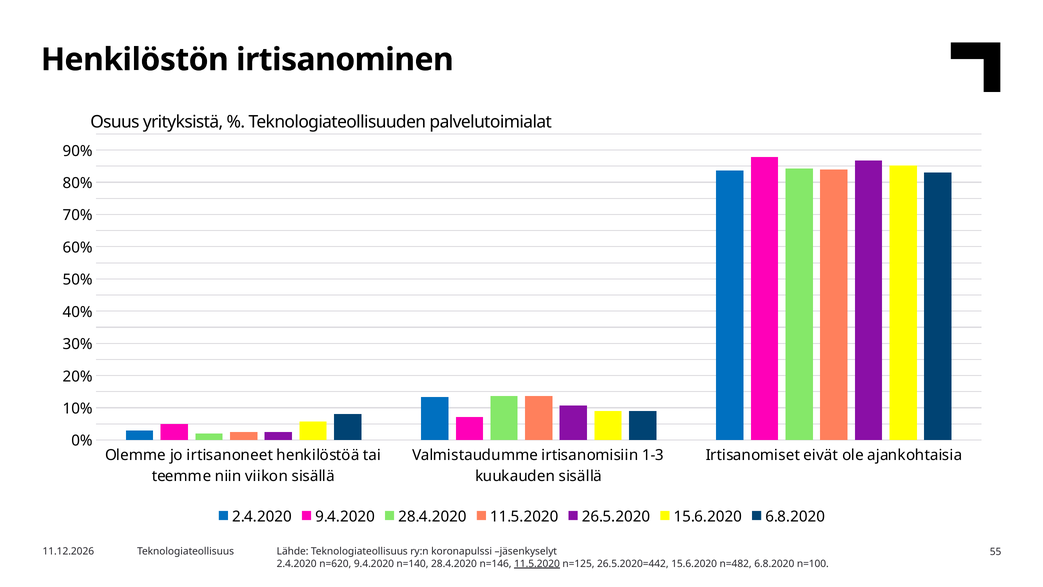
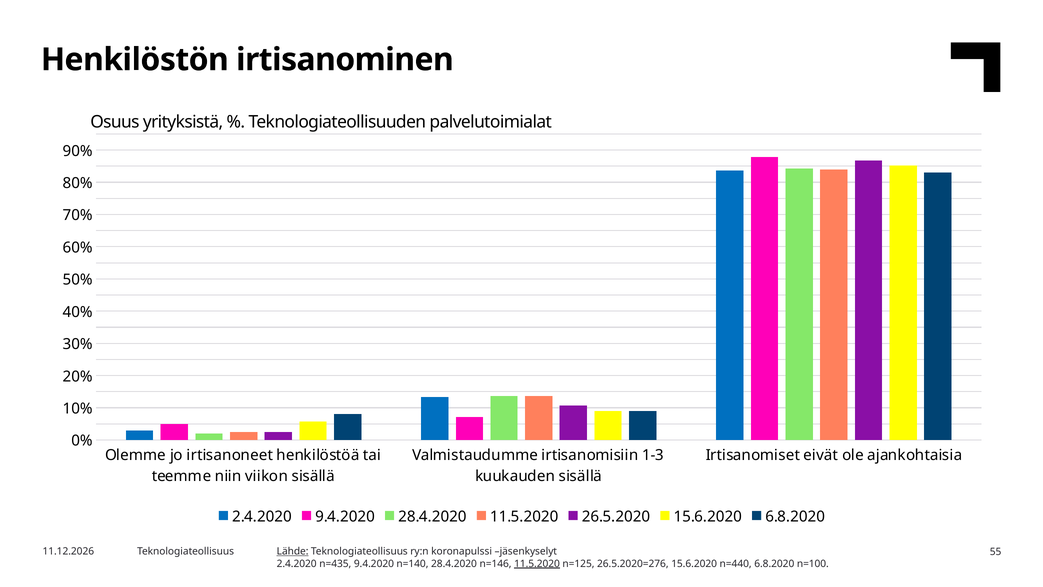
Lähde underline: none -> present (293, 551)
n=620: n=620 -> n=435 (335, 563)
26.5.2020=442: 26.5.2020=442 -> 26.5.2020=276 (633, 563)
n=482: n=482 -> n=440 (736, 563)
